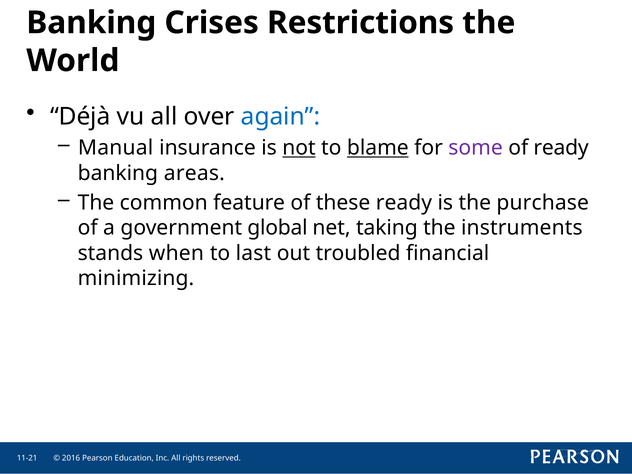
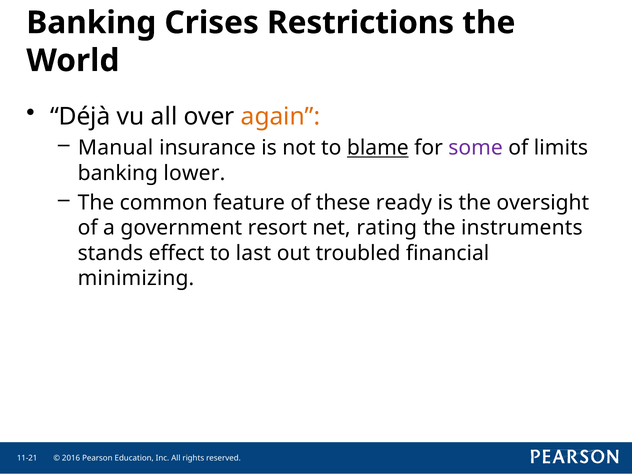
again colour: blue -> orange (281, 117)
not underline: present -> none (299, 148)
of ready: ready -> limits (561, 148)
areas: areas -> lower (194, 173)
purchase: purchase -> oversight (543, 203)
global: global -> resort (277, 228)
taking: taking -> rating (387, 228)
when: when -> effect (177, 253)
